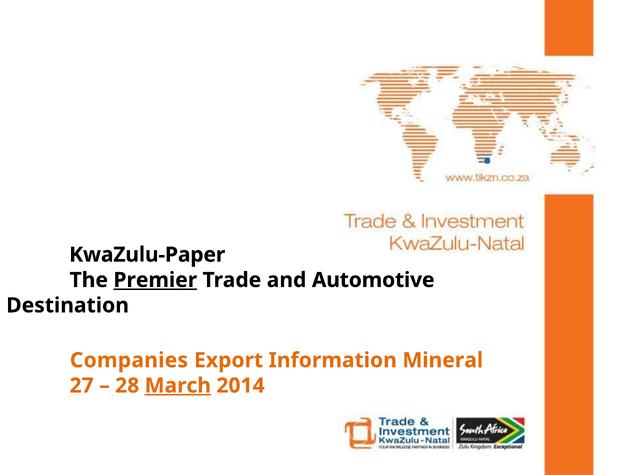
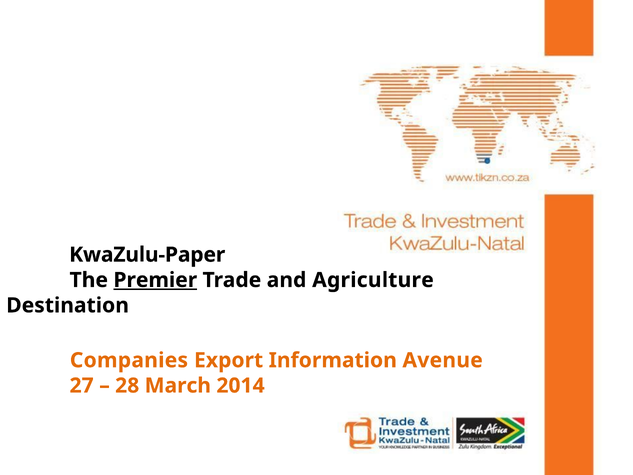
Automotive: Automotive -> Agriculture (373, 280)
Mineral: Mineral -> Avenue (443, 360)
March underline: present -> none (178, 385)
